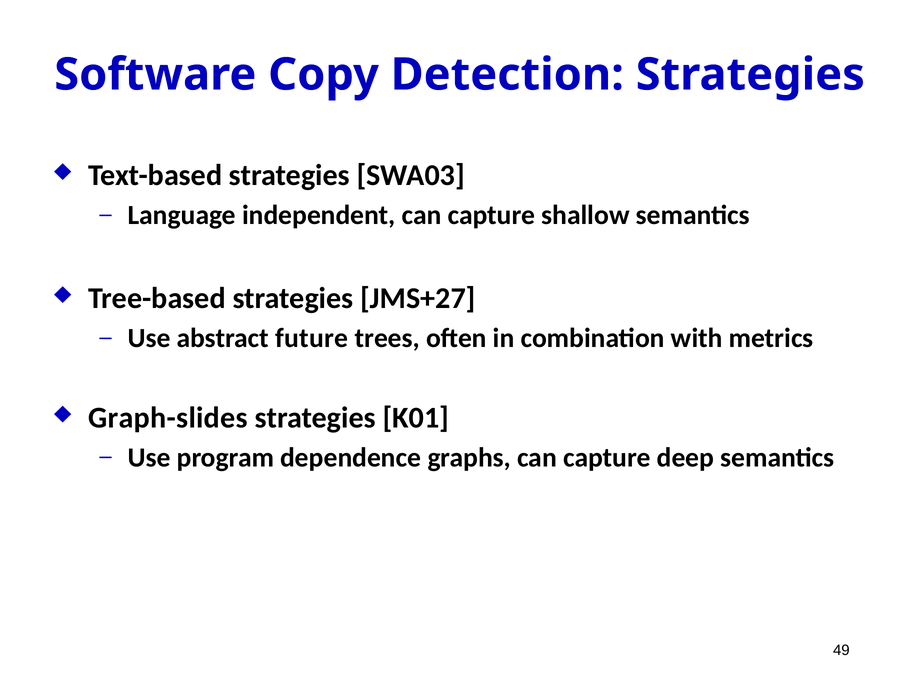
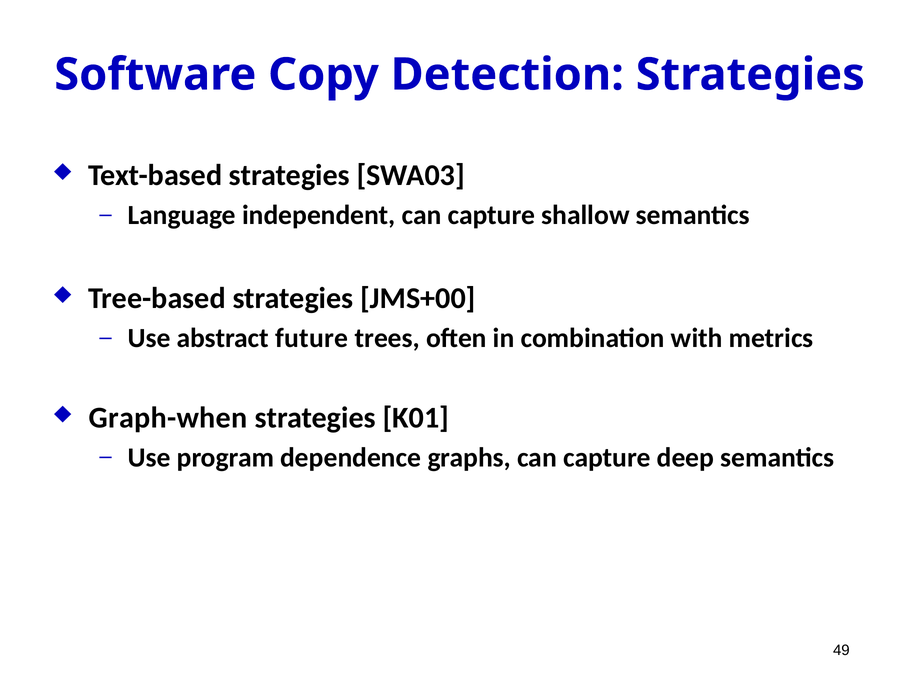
JMS+27: JMS+27 -> JMS+00 (418, 298)
Graph-slides: Graph-slides -> Graph-when (168, 418)
